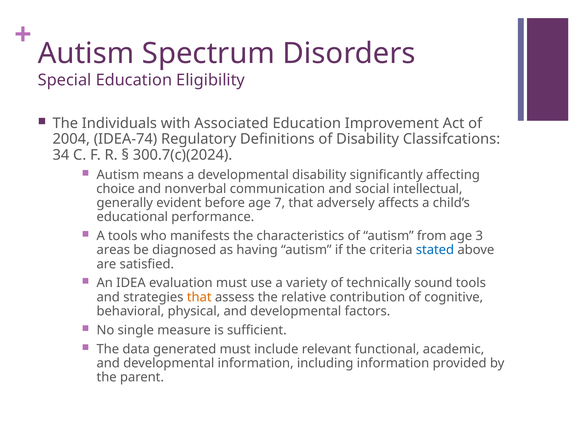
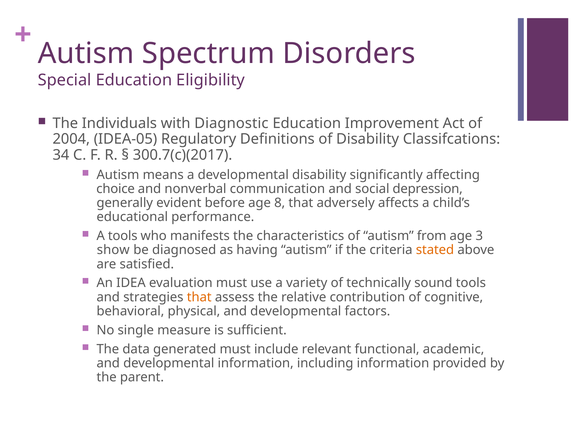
Associated: Associated -> Diagnostic (231, 123)
IDEA-74: IDEA-74 -> IDEA-05 (125, 139)
300.7(c)(2024: 300.7(c)(2024 -> 300.7(c)(2017 (183, 155)
intellectual: intellectual -> depression (428, 189)
7: 7 -> 8 (280, 203)
areas: areas -> show (113, 250)
stated colour: blue -> orange (435, 250)
